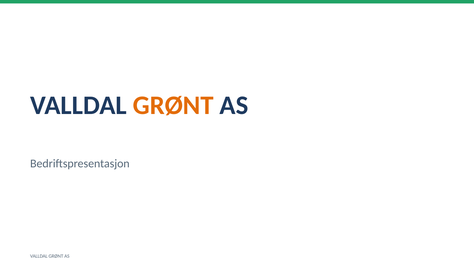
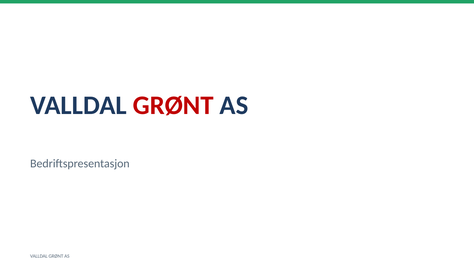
GRØNT colour: orange -> red (173, 105)
